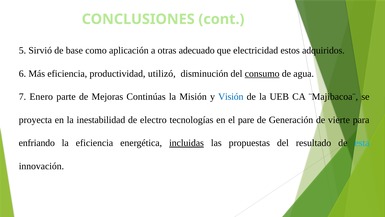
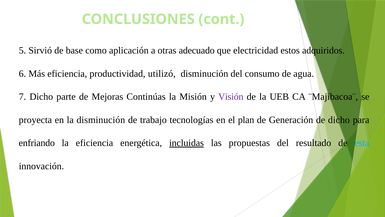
consumo underline: present -> none (262, 73)
7 Enero: Enero -> Dicho (41, 97)
Visión colour: blue -> purple (231, 97)
la inestabilidad: inestabilidad -> disminución (101, 120)
electro: electro -> trabajo (153, 120)
pare: pare -> plan (246, 120)
de vierte: vierte -> dicho (339, 120)
